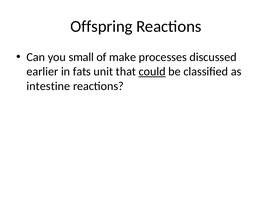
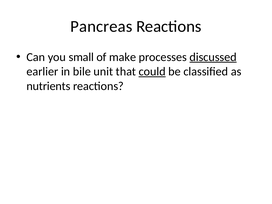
Offspring: Offspring -> Pancreas (101, 26)
discussed underline: none -> present (213, 57)
fats: fats -> bile (82, 72)
intestine: intestine -> nutrients (48, 86)
